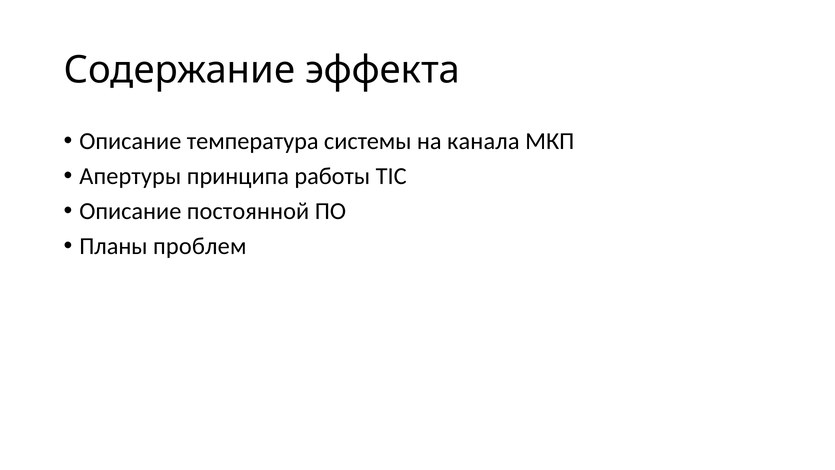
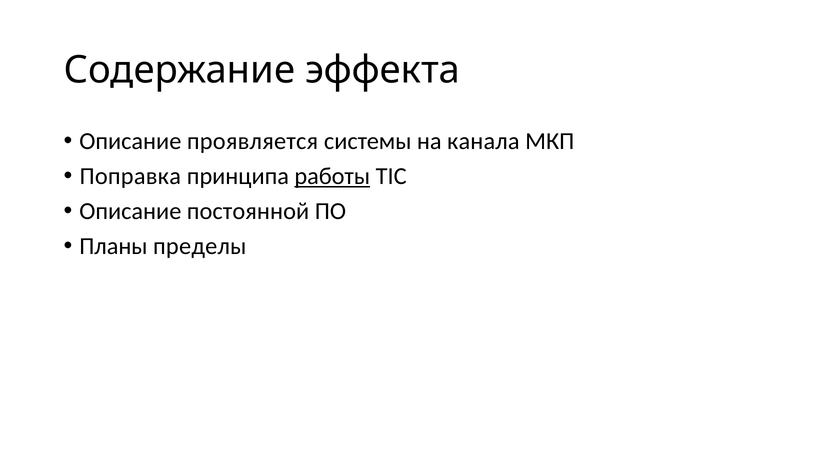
температура: температура -> проявляется (253, 141)
Апертуры: Апертуры -> Поправка (130, 176)
работы underline: none -> present (332, 176)
проблем: проблем -> пределы (200, 246)
